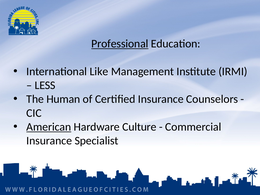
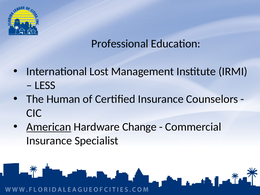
Professional underline: present -> none (120, 44)
Like: Like -> Lost (99, 71)
Culture: Culture -> Change (139, 127)
